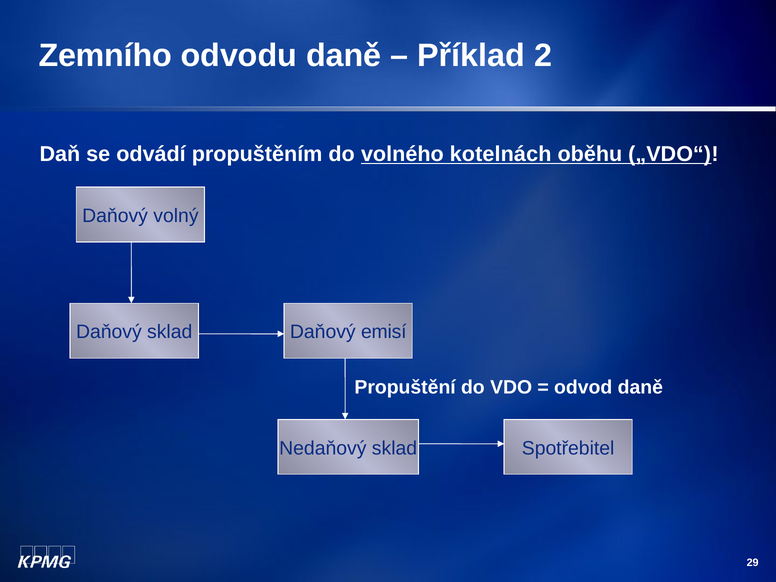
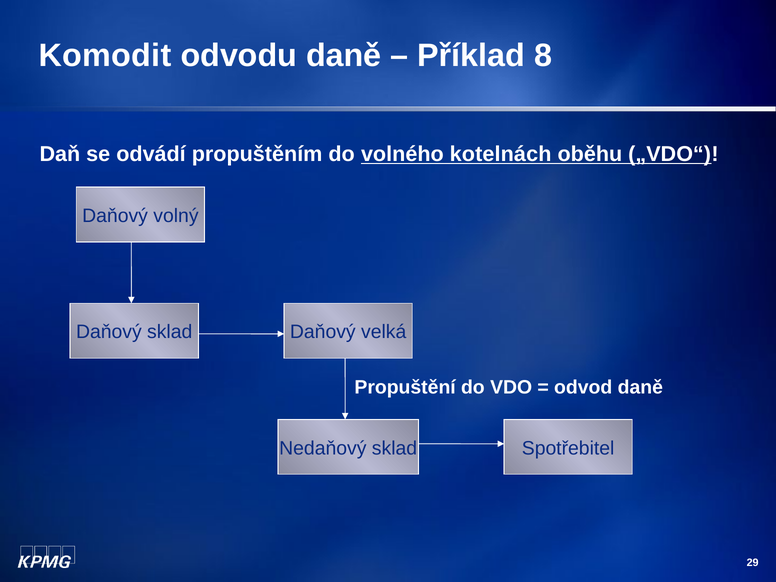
Zemního: Zemního -> Komodit (105, 56)
2: 2 -> 8 (543, 56)
emisí: emisí -> velká (384, 332)
